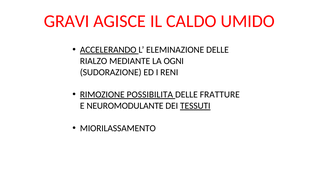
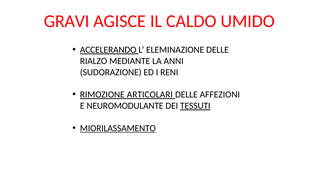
OGNI: OGNI -> ANNI (174, 61)
POSSIBILITA: POSSIBILITA -> ARTICOLARI (150, 94)
FRATTURE: FRATTURE -> AFFEZIONI (220, 94)
MIORILASSAMENTO underline: none -> present (118, 128)
